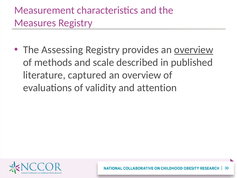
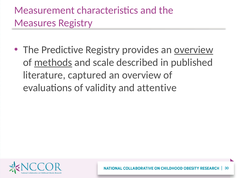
Assessing: Assessing -> Predictive (62, 50)
methods underline: none -> present (53, 62)
attention: attention -> attentive (157, 88)
